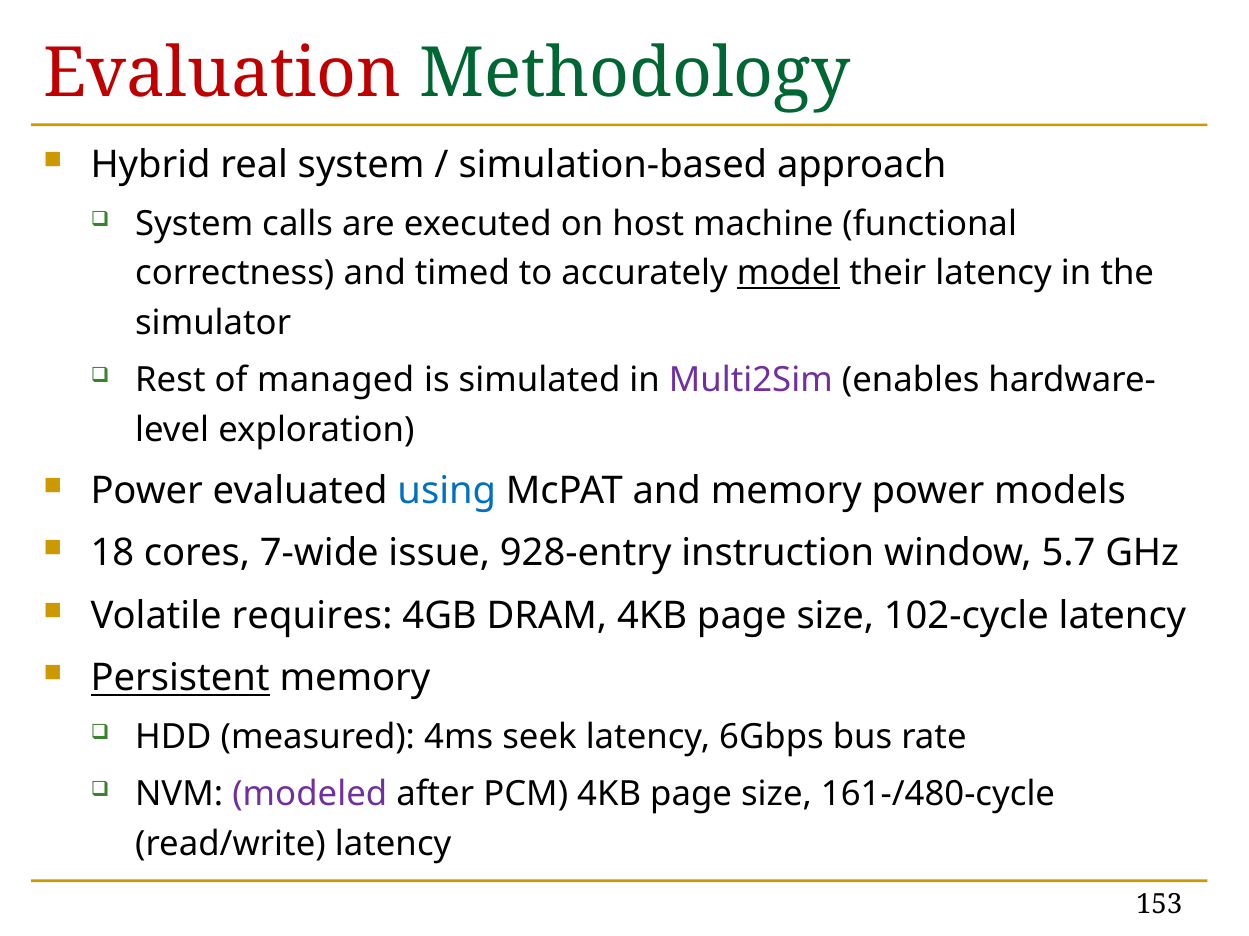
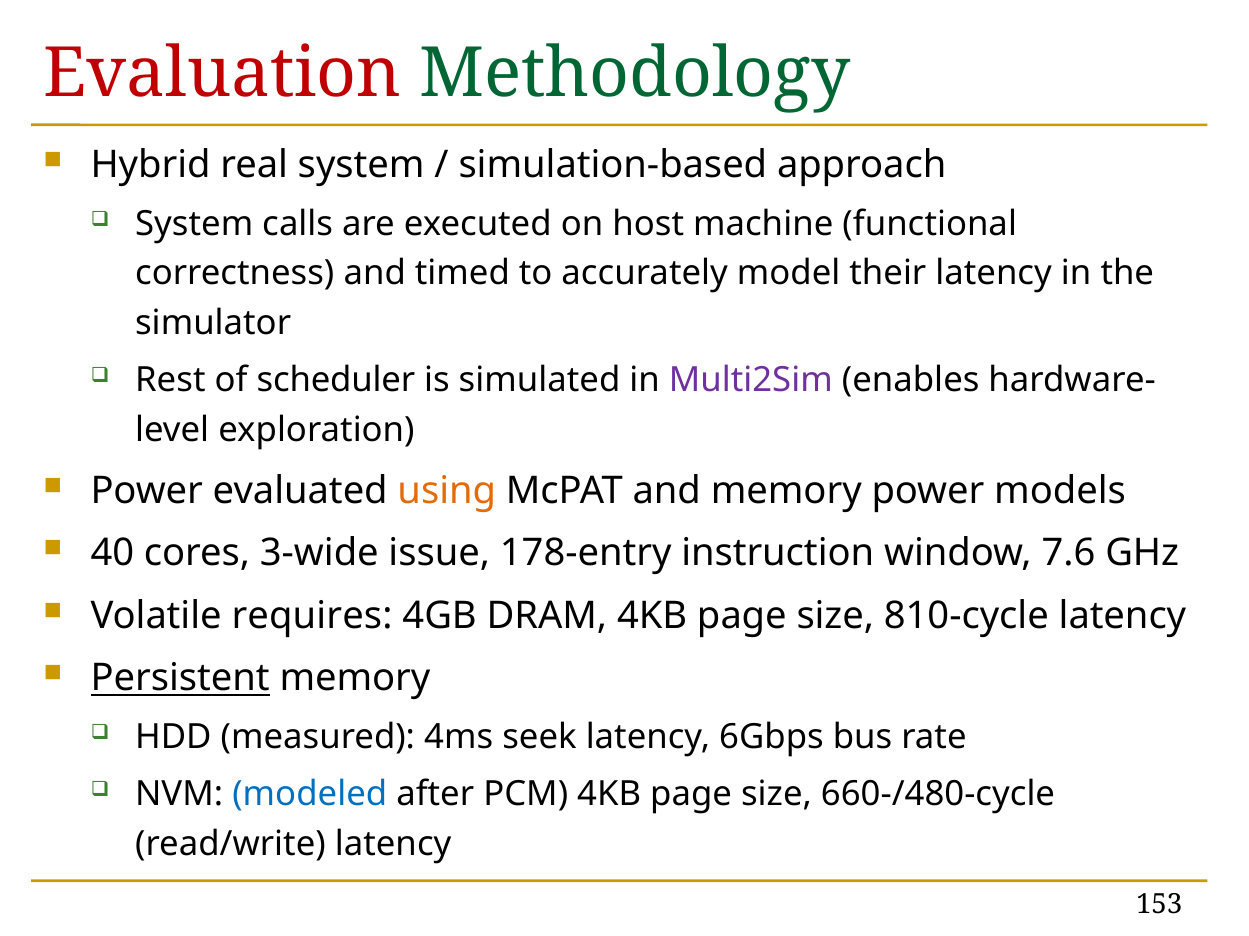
model underline: present -> none (789, 274)
managed: managed -> scheduler (336, 381)
using colour: blue -> orange (447, 491)
18: 18 -> 40 (112, 554)
7-wide: 7-wide -> 3-wide (319, 554)
928-entry: 928-entry -> 178-entry (586, 554)
5.7: 5.7 -> 7.6 (1068, 554)
102-cycle: 102-cycle -> 810-cycle (966, 616)
modeled colour: purple -> blue (310, 795)
161-/480-cycle: 161-/480-cycle -> 660-/480-cycle (938, 795)
